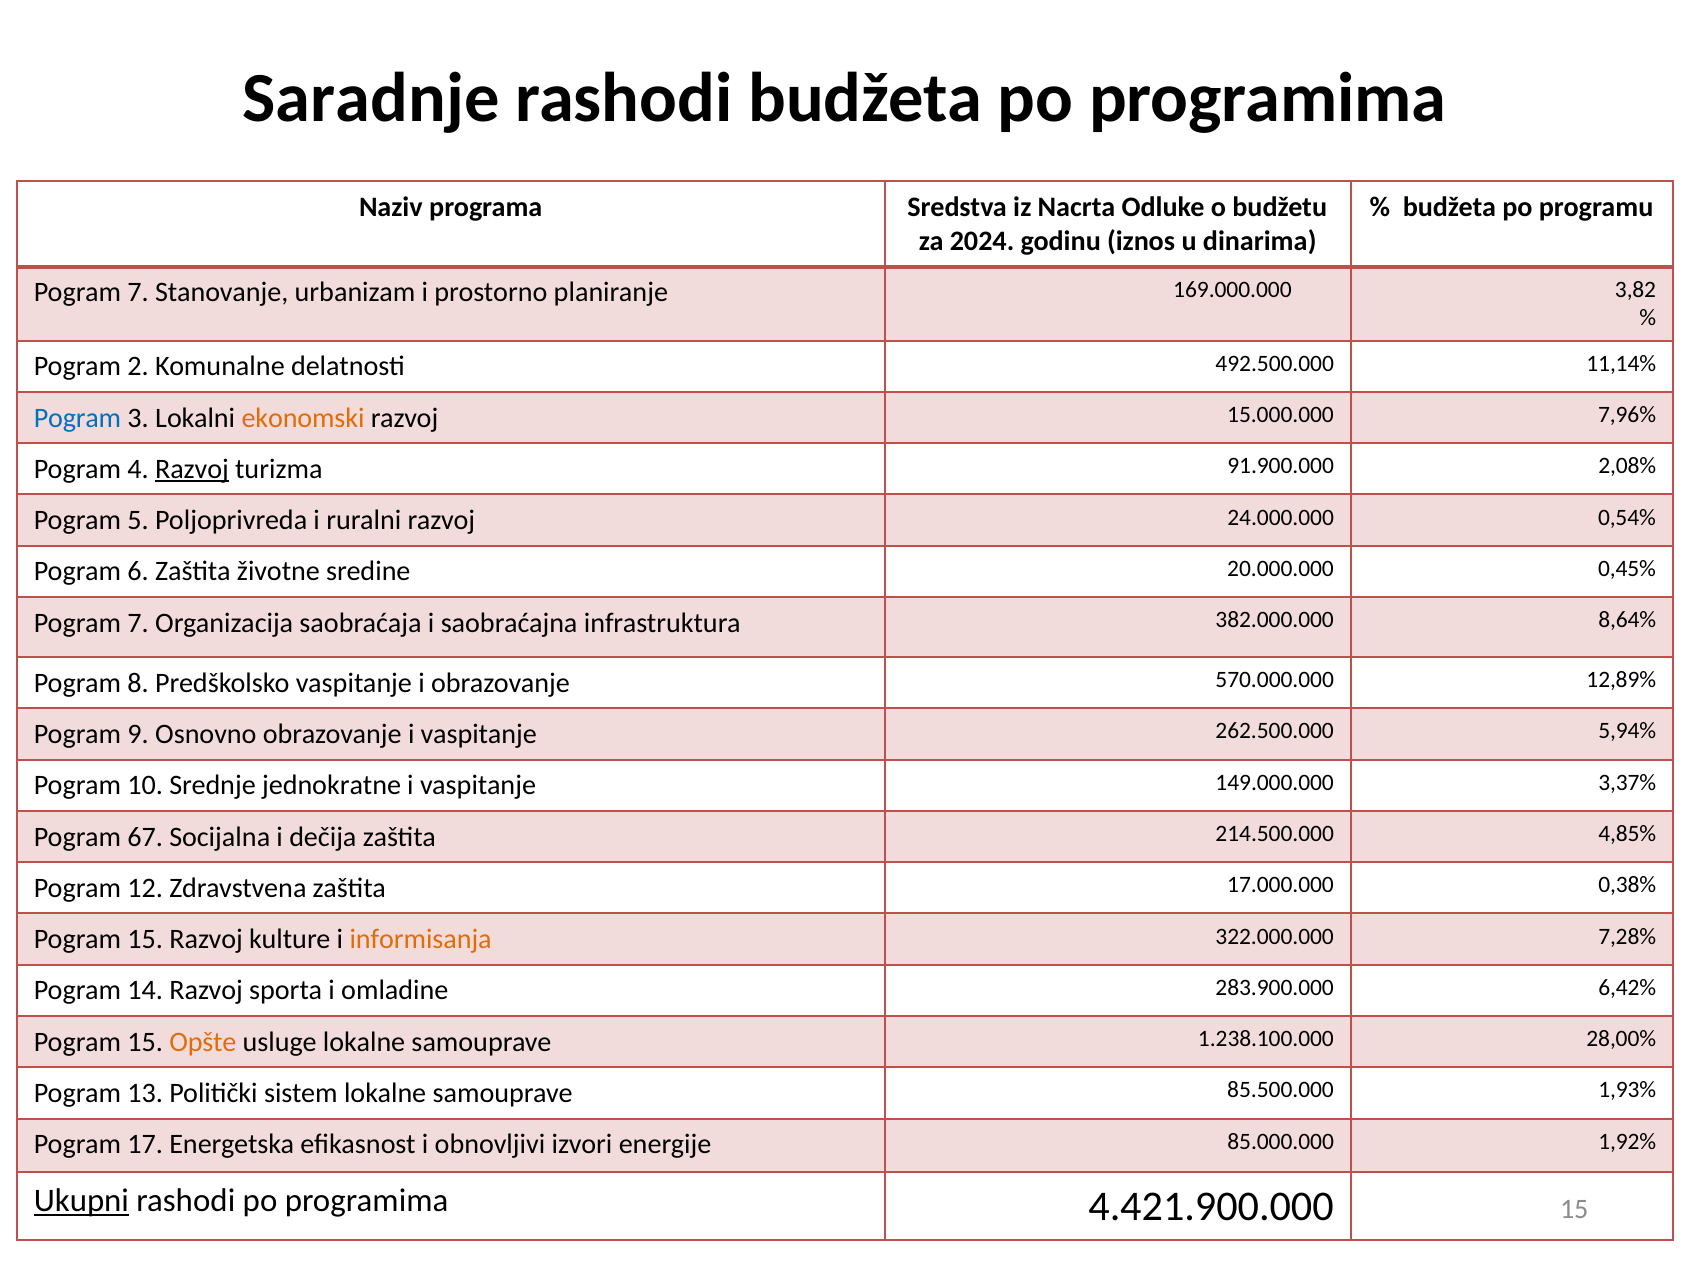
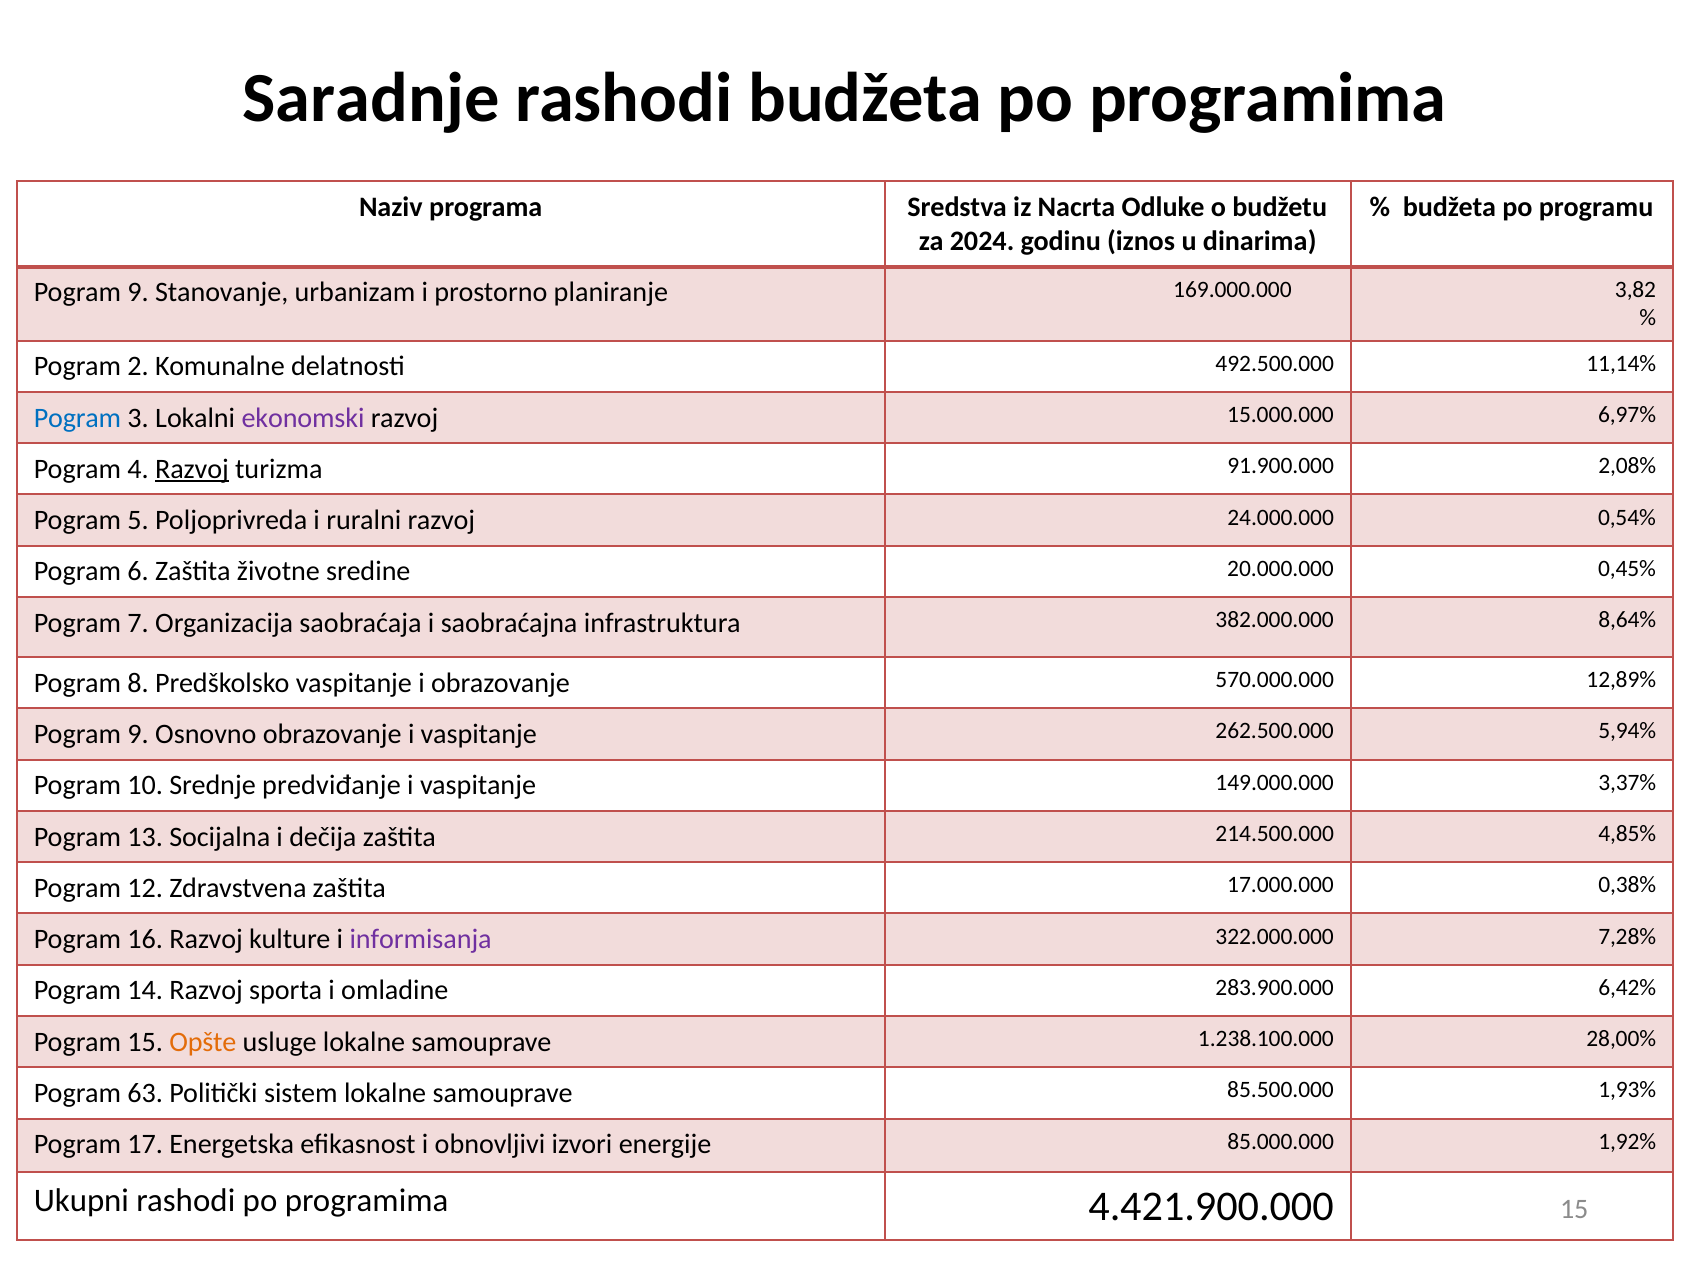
7: 7 -> 9 (138, 293)
ekonomski colour: orange -> purple (303, 418)
7,96%: 7,96% -> 6,97% (1627, 415)
jednokratne: jednokratne -> predviđanje (331, 786)
67: 67 -> 13 (145, 837)
15: 15 -> 16 (145, 940)
informisanja colour: orange -> purple (421, 940)
13: 13 -> 63 (145, 1094)
Ukupni underline: present -> none (81, 1201)
